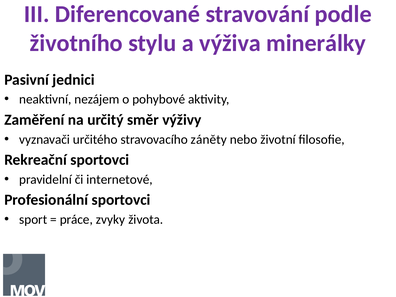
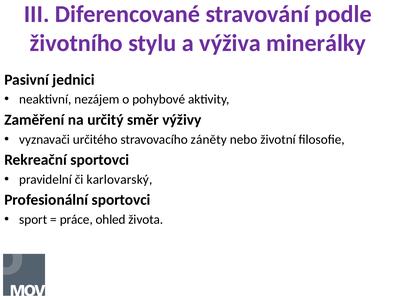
internetové: internetové -> karlovarský (119, 179)
zvyky: zvyky -> ohled (111, 220)
